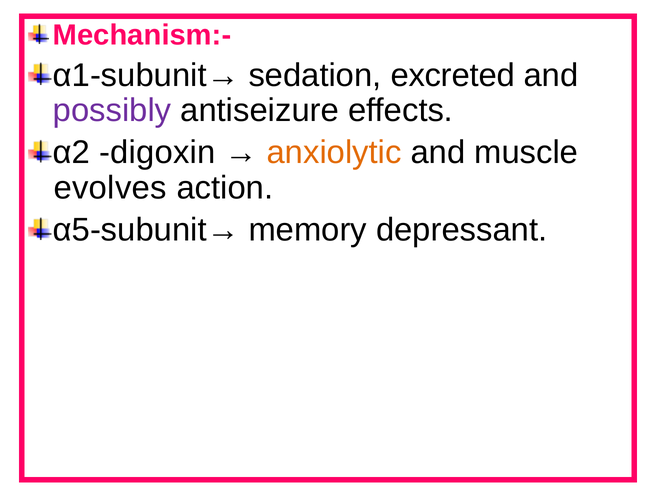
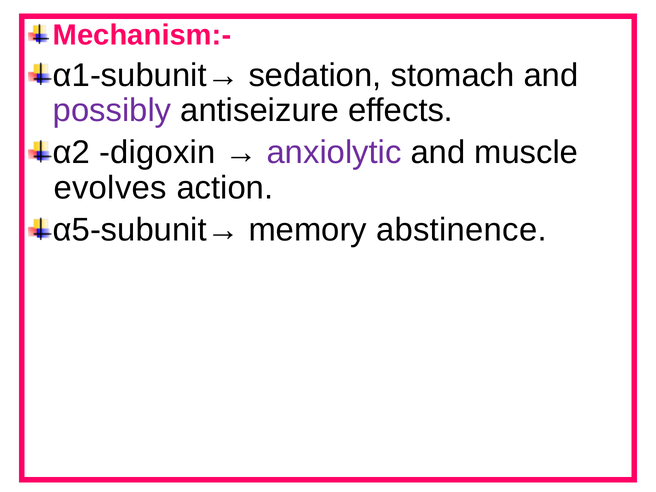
excreted: excreted -> stomach (453, 75)
anxiolytic colour: orange -> purple (334, 153)
depressant: depressant -> abstinence (461, 230)
